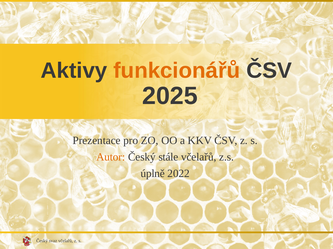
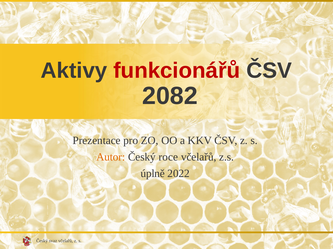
funkcionářů colour: orange -> red (177, 71)
2025: 2025 -> 2082 (170, 96)
stále: stále -> roce (168, 157)
